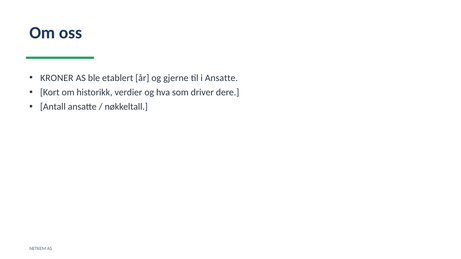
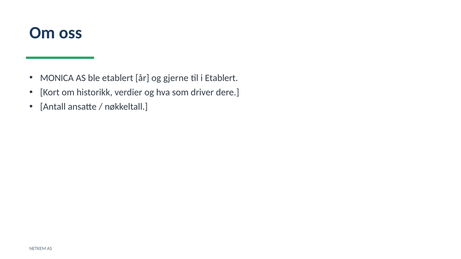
KRONER: KRONER -> MONICA (57, 78)
i Ansatte: Ansatte -> Etablert (221, 78)
